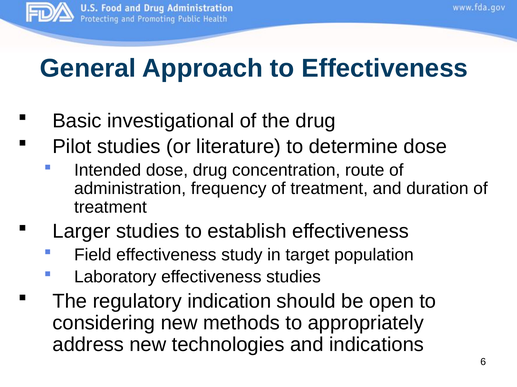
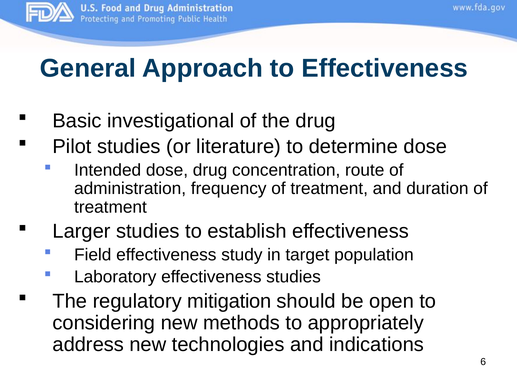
indication: indication -> mitigation (229, 302)
